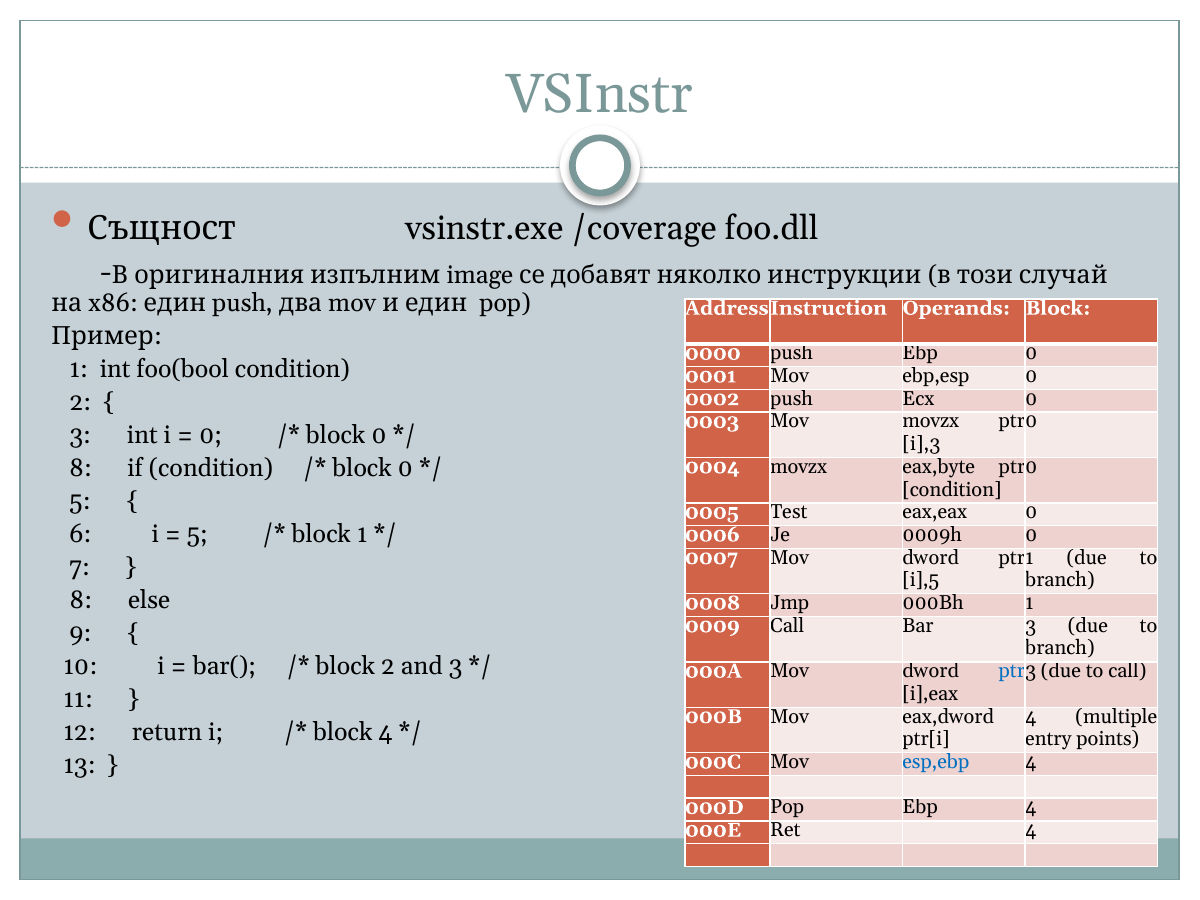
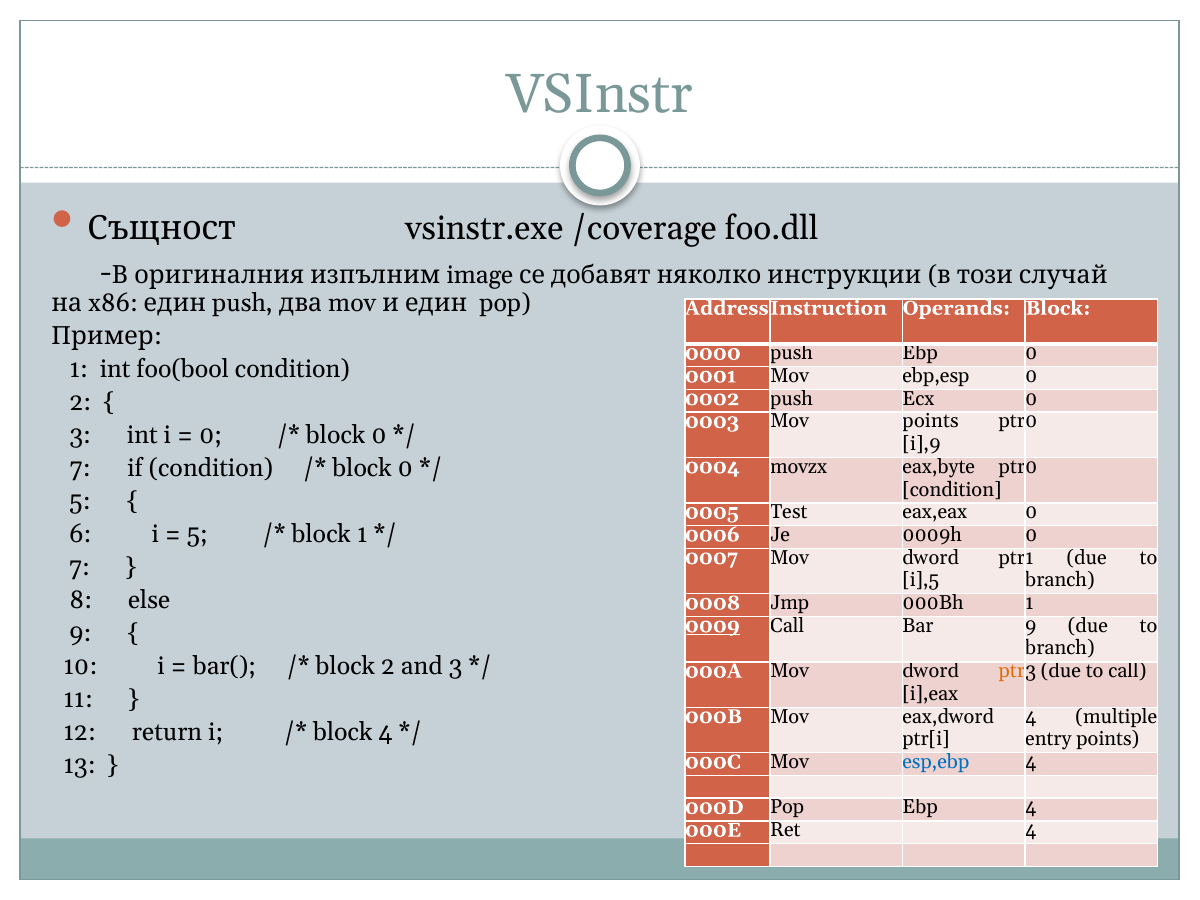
Mov movzx: movzx -> points (931, 421)
i],3: i],3 -> i],9 (921, 444)
8: 8 -> 7 (80, 468)
0009 underline: none -> present (712, 626)
Bar 3: 3 -> 9 (1031, 626)
ptr colour: blue -> orange (1012, 671)
